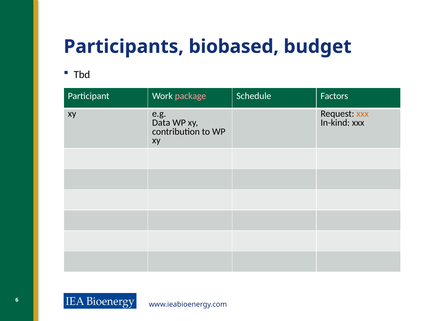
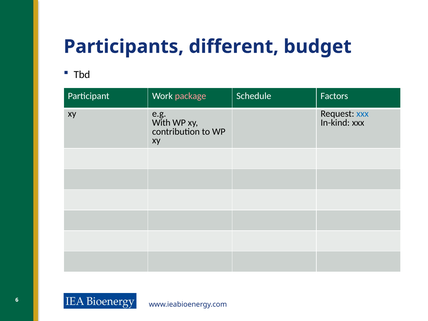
biobased: biobased -> different (234, 47)
xxx colour: orange -> blue (363, 114)
Data: Data -> With (161, 123)
